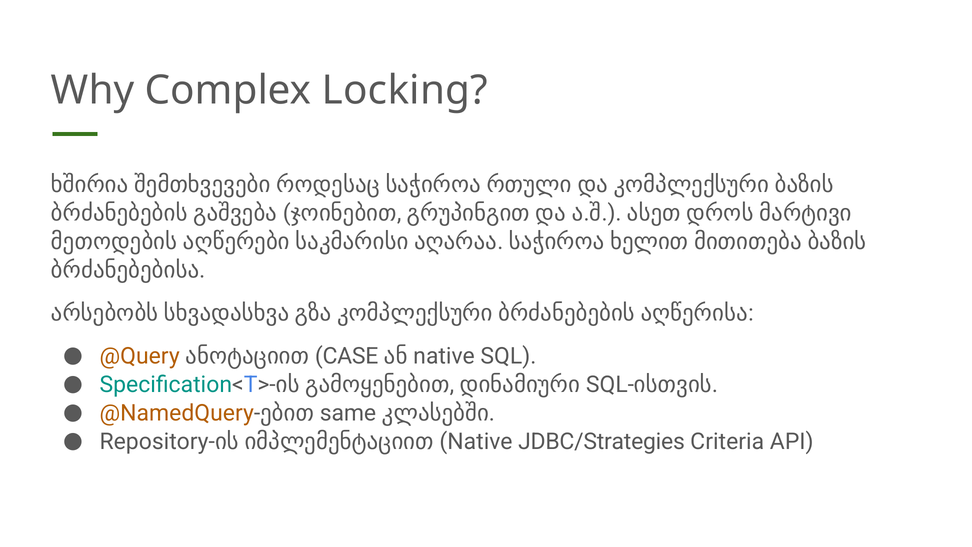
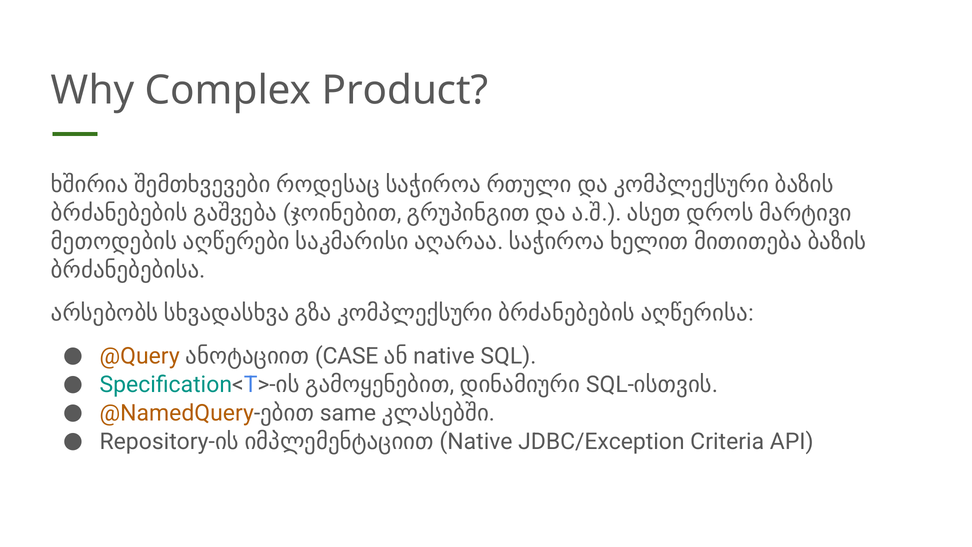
Locking: Locking -> Product (405, 90)
JDBC/Strategies: JDBC/Strategies -> JDBC/Exception (601, 442)
